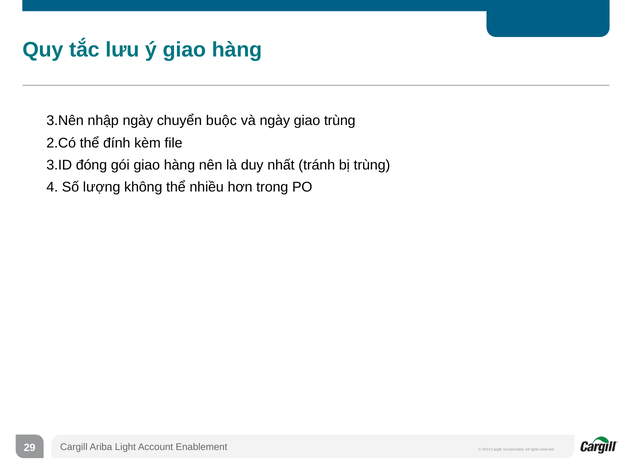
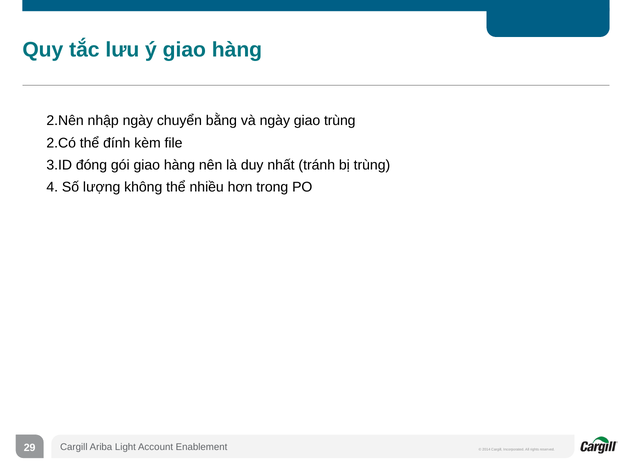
3.Nên: 3.Nên -> 2.Nên (65, 121)
buộc: buộc -> bằng (221, 121)
